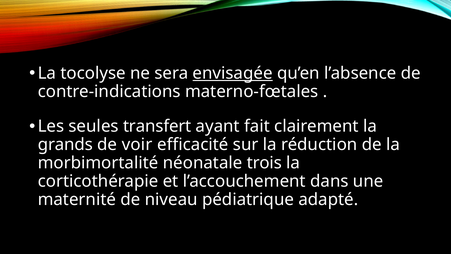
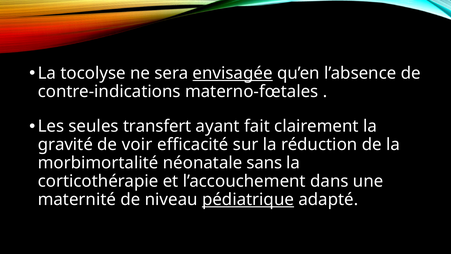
grands: grands -> gravité (65, 144)
trois: trois -> sans (264, 163)
pédiatrique underline: none -> present (248, 199)
